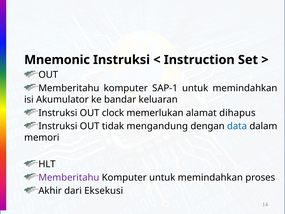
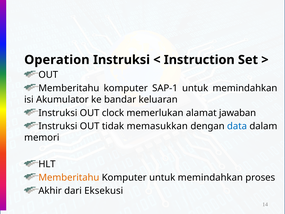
Mnemonic: Mnemonic -> Operation (57, 60)
dihapus: dihapus -> jawaban (237, 113)
mengandung: mengandung -> memasukkan (157, 126)
Memberitahu colour: purple -> orange (69, 177)
